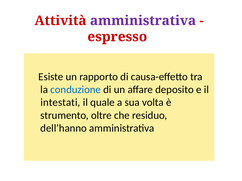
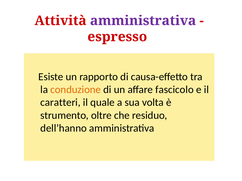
conduzione colour: blue -> orange (76, 90)
deposito: deposito -> fascicolo (175, 90)
intestati: intestati -> caratteri (60, 103)
